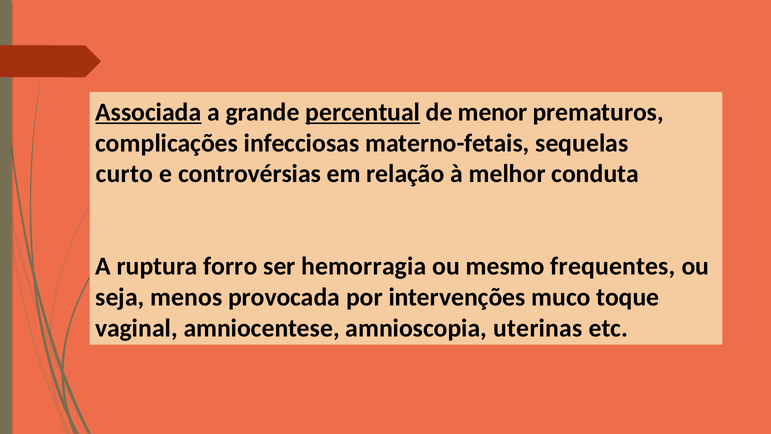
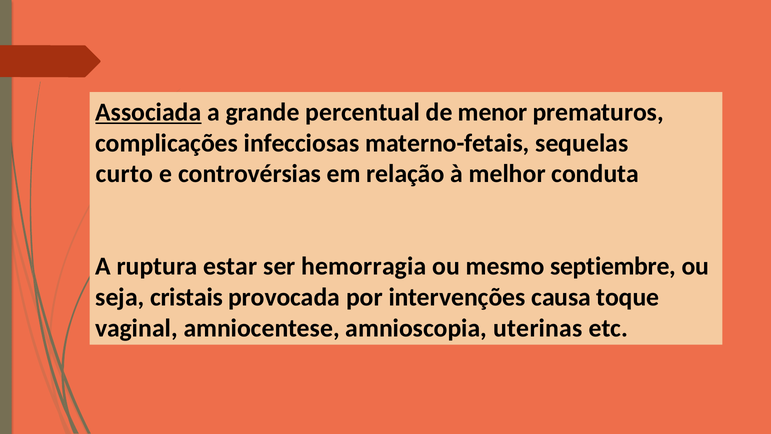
percentual underline: present -> none (363, 112)
forro: forro -> estar (230, 266)
frequentes: frequentes -> septiembre (613, 266)
menos: menos -> cristais (186, 297)
muco: muco -> causa (561, 297)
